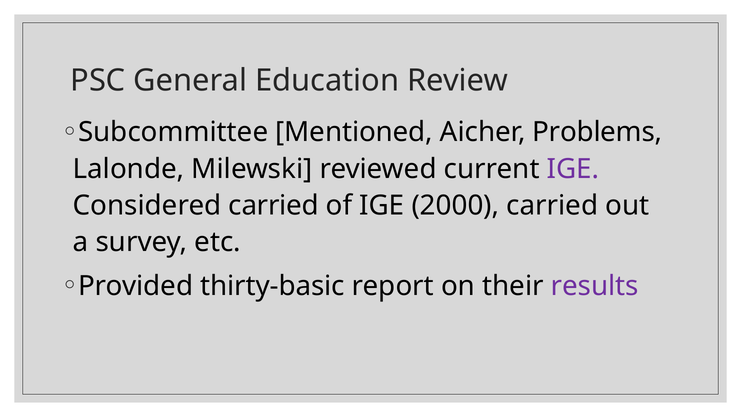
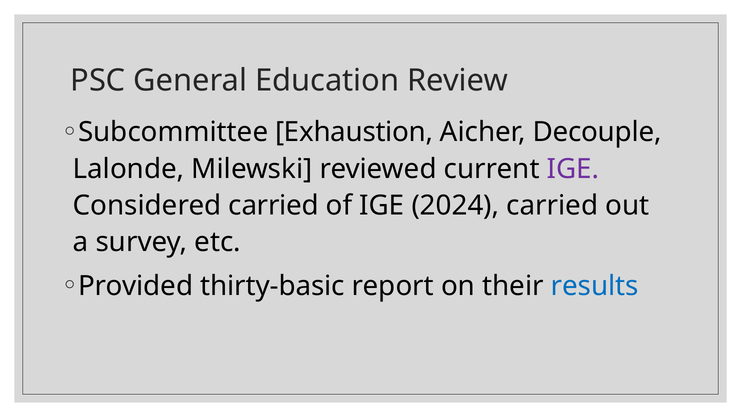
Mentioned: Mentioned -> Exhaustion (354, 132)
Problems: Problems -> Decouple (597, 132)
2000: 2000 -> 2024 (455, 206)
results colour: purple -> blue (595, 286)
